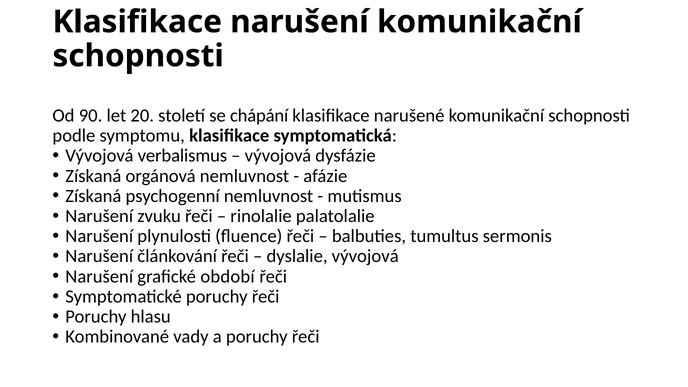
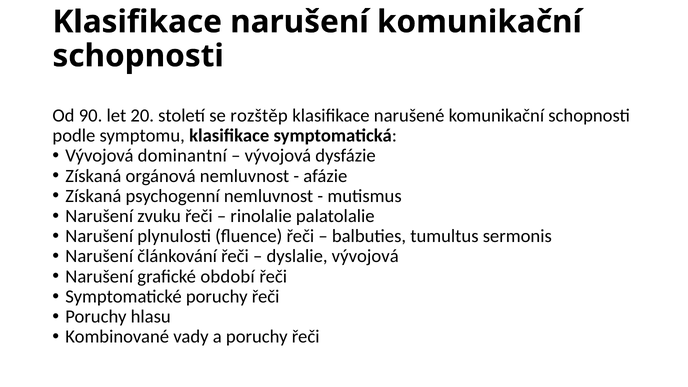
chápání: chápání -> rozštěp (259, 116)
verbalismus: verbalismus -> dominantní (182, 156)
